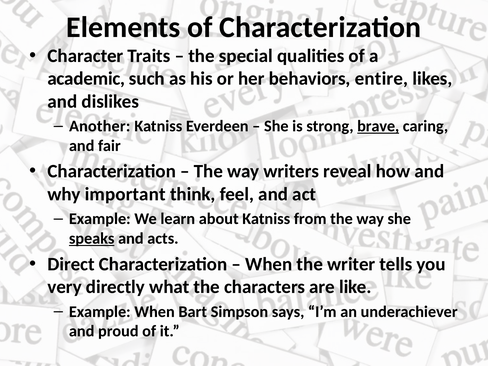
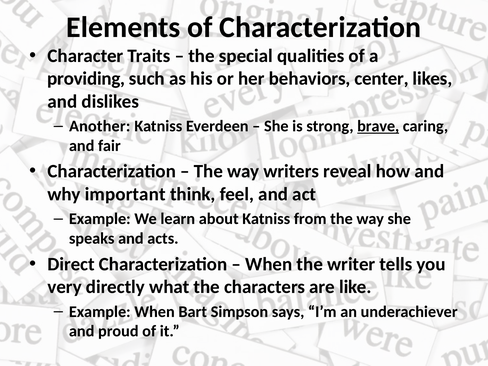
academic: academic -> providing (86, 79)
entire: entire -> center (382, 79)
speaks underline: present -> none (92, 238)
